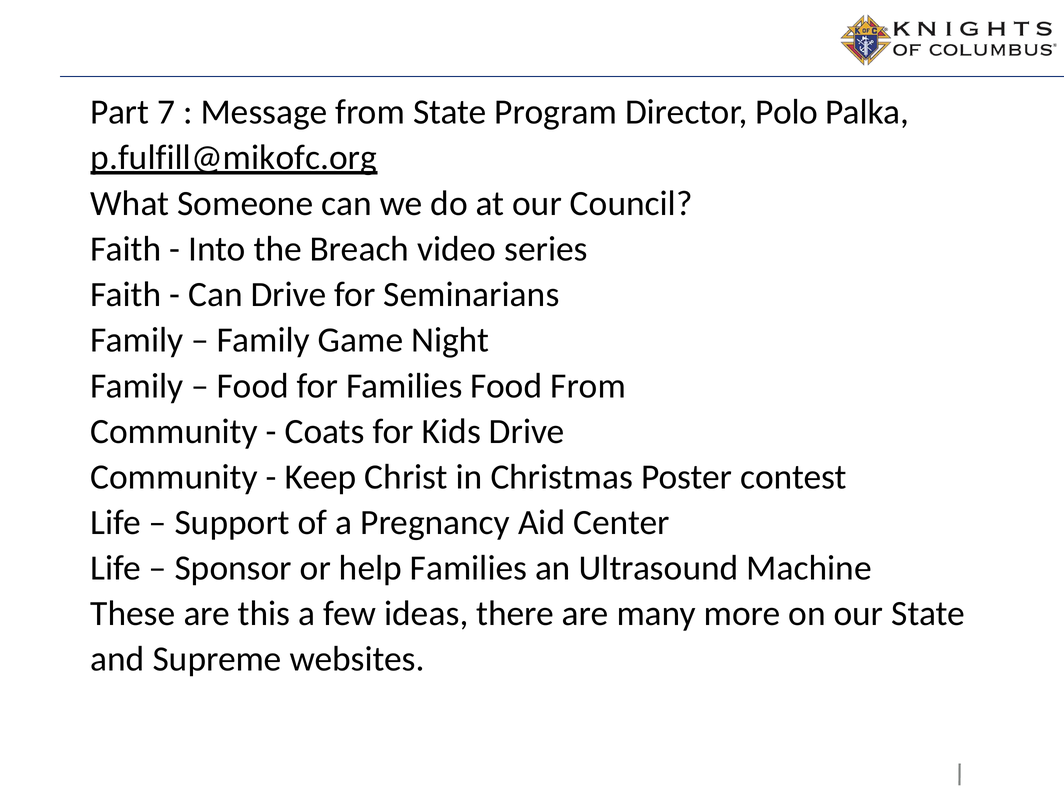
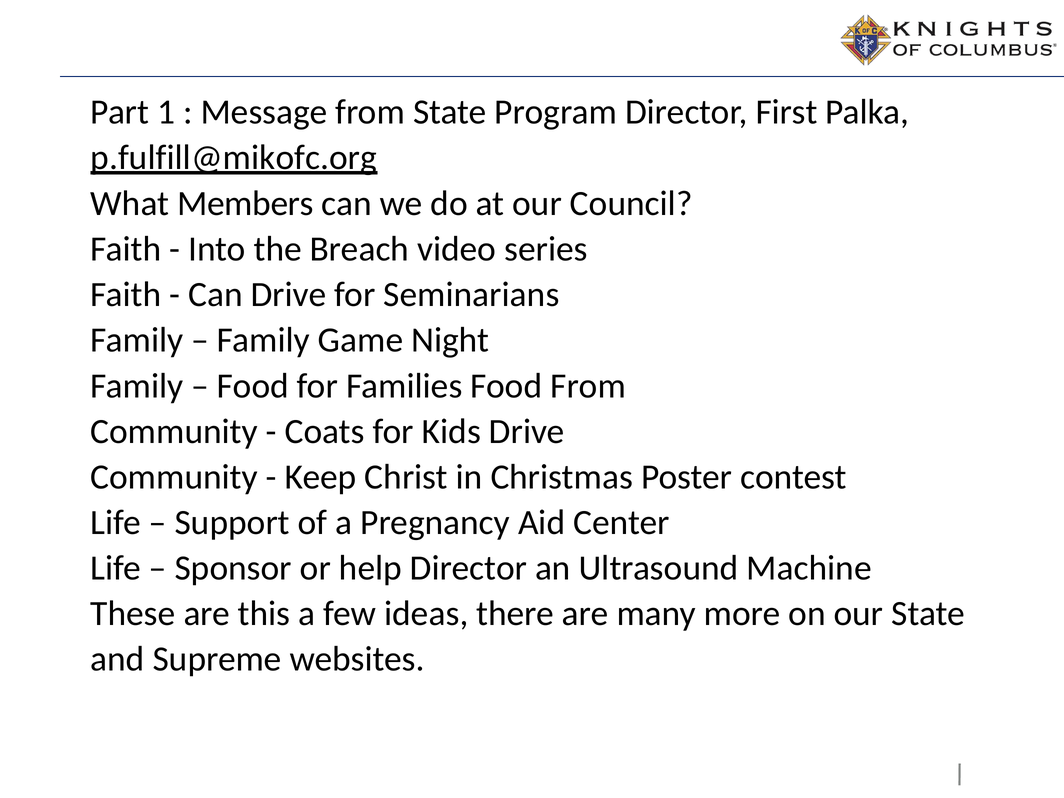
7: 7 -> 1 (166, 112)
Director Polo: Polo -> First (787, 112)
Someone: Someone -> Members (245, 204)
help Families: Families -> Director (468, 568)
